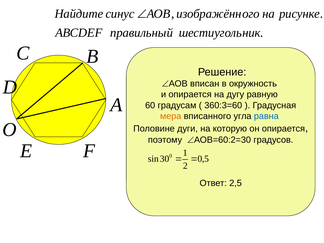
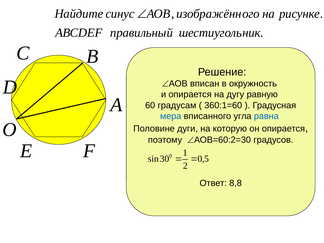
360:3=60: 360:3=60 -> 360:1=60 (223, 105)
мера colour: orange -> blue (171, 116)
2,5: 2,5 -> 8,8 (236, 183)
